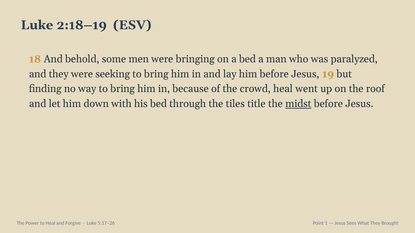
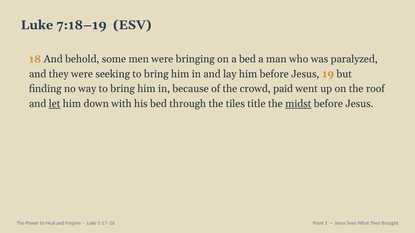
2:18–19: 2:18–19 -> 7:18–19 (82, 25)
crowd heal: heal -> paid (283, 89)
let underline: none -> present (55, 104)
